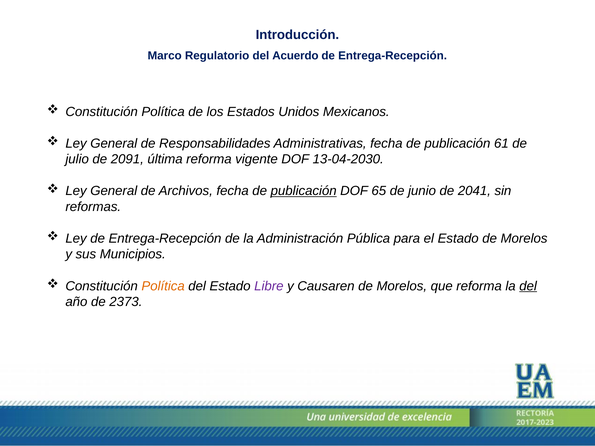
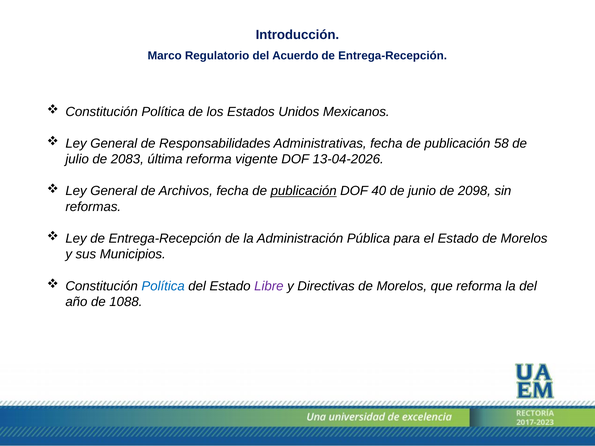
61: 61 -> 58 (501, 143)
2091: 2091 -> 2083 (127, 159)
13-04-2030: 13-04-2030 -> 13-04-2026 (348, 159)
65: 65 -> 40 (379, 191)
2041: 2041 -> 2098 (474, 191)
Política colour: orange -> blue (163, 286)
Causaren: Causaren -> Directivas (326, 286)
del underline: present -> none (528, 286)
2373: 2373 -> 1088 (126, 302)
